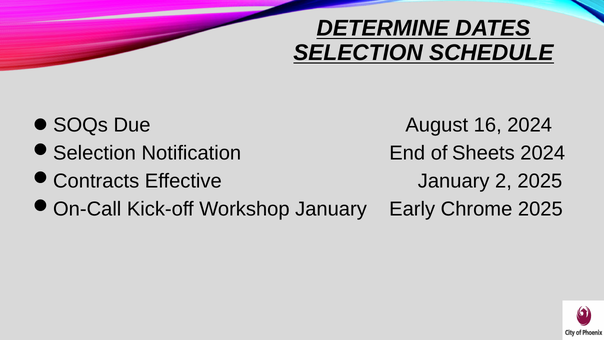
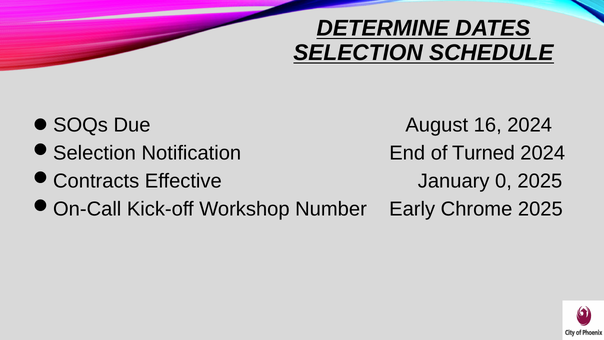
Sheets: Sheets -> Turned (483, 153)
2: 2 -> 0 (503, 181)
Workshop January: January -> Number (331, 209)
